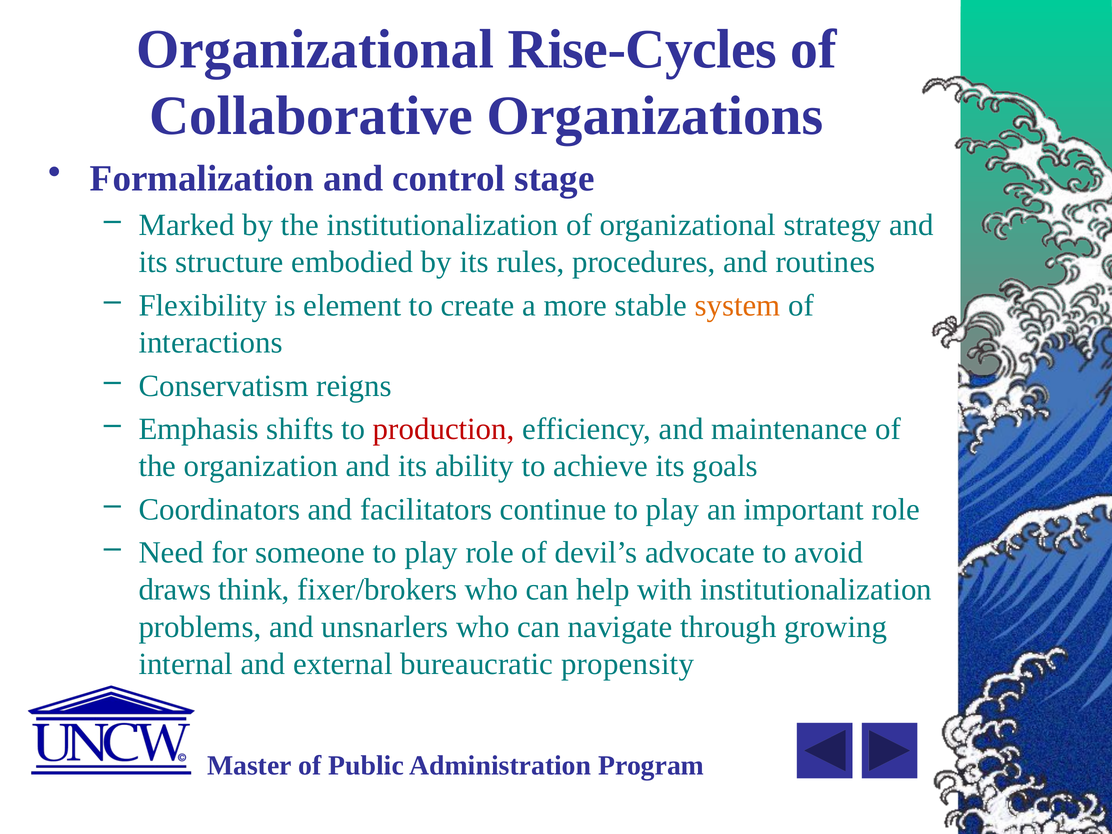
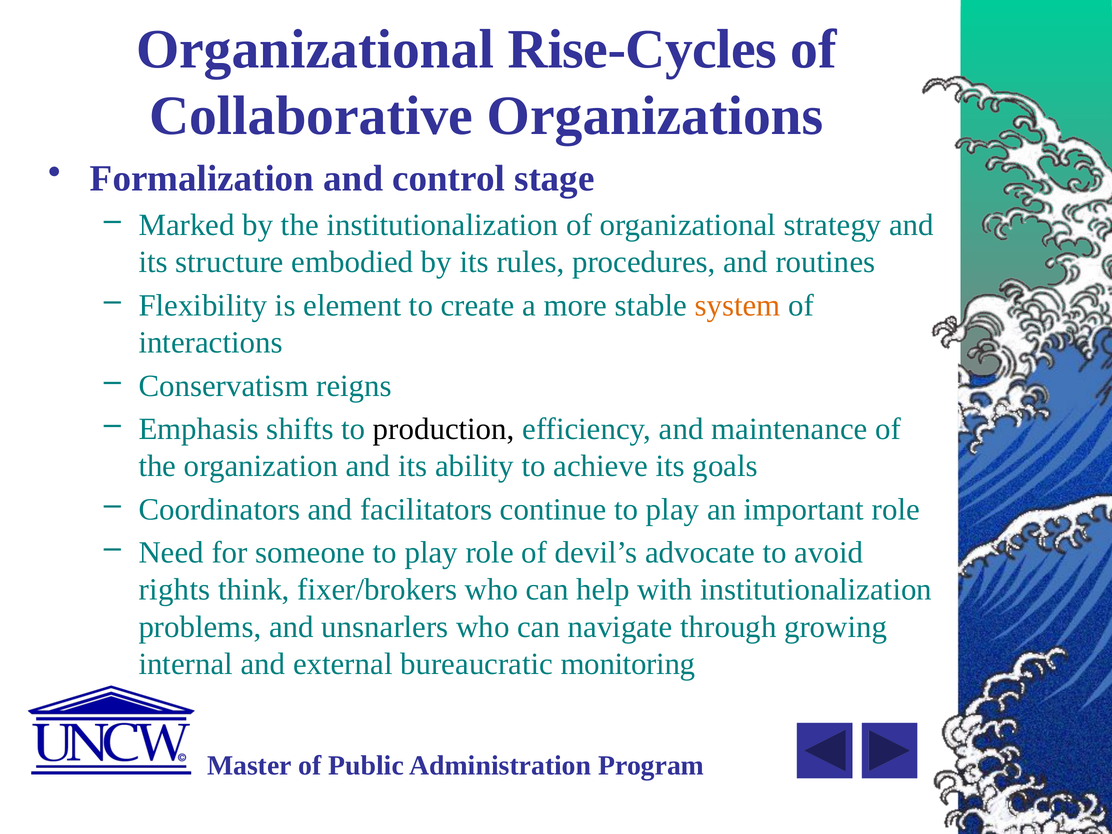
production colour: red -> black (444, 429)
draws: draws -> rights (174, 590)
propensity: propensity -> monitoring (628, 664)
